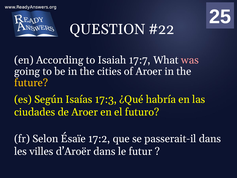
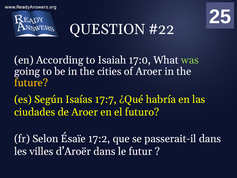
17:7: 17:7 -> 17:0 (140, 60)
was colour: pink -> light green (190, 60)
17:3: 17:3 -> 17:7 (106, 99)
